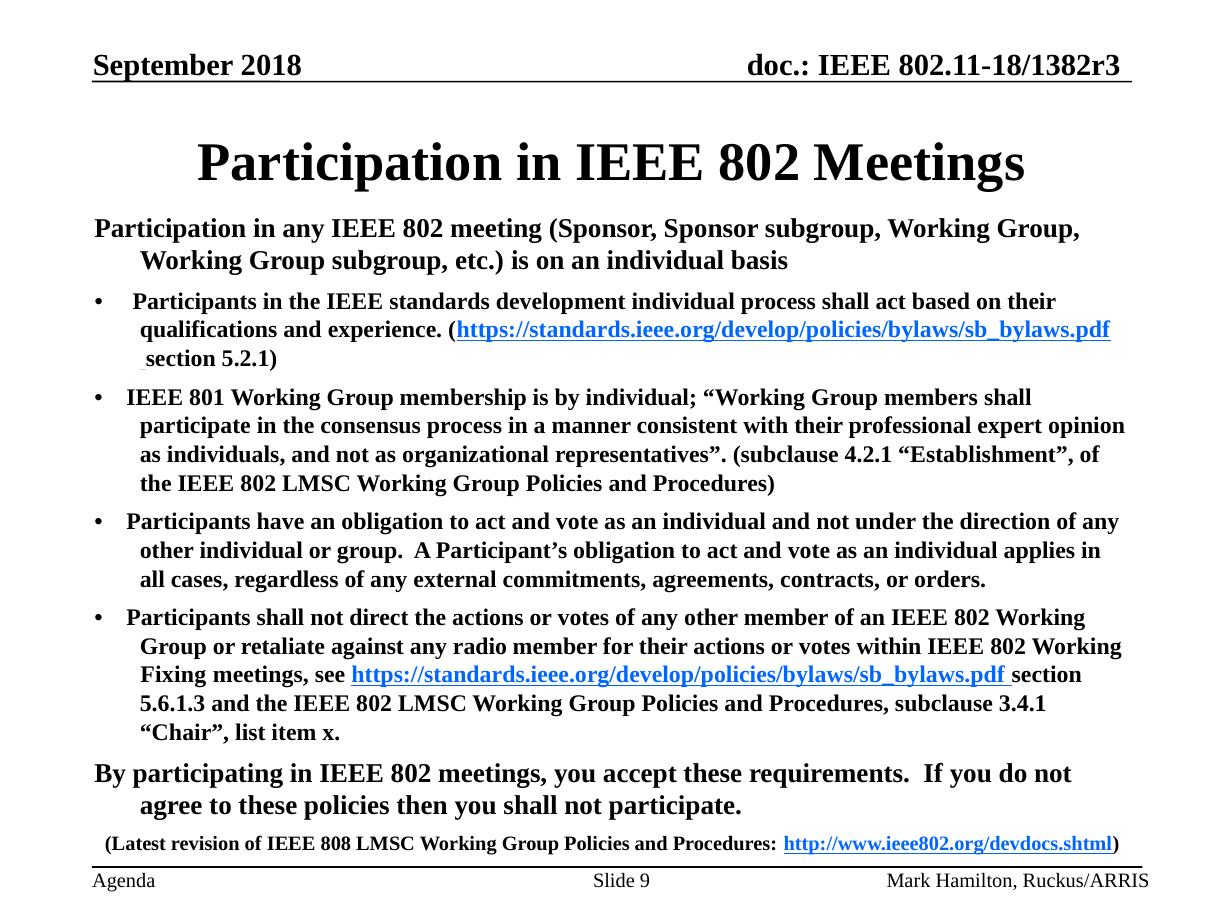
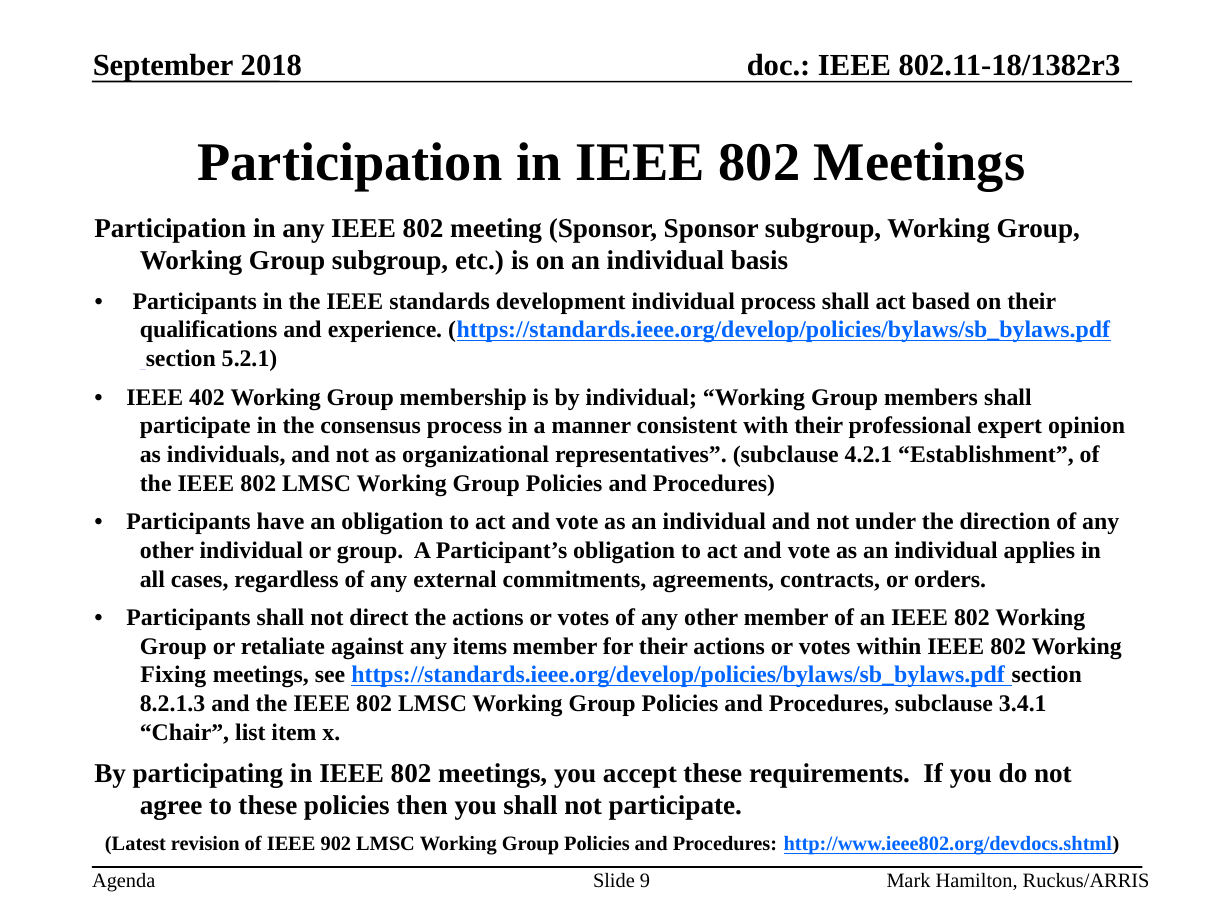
801: 801 -> 402 (207, 398)
radio: radio -> items (480, 647)
5.6.1.3: 5.6.1.3 -> 8.2.1.3 (173, 704)
808: 808 -> 902 (336, 844)
